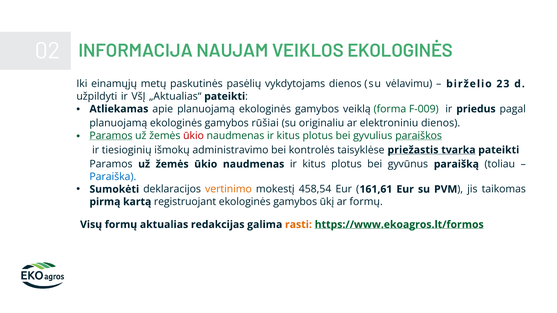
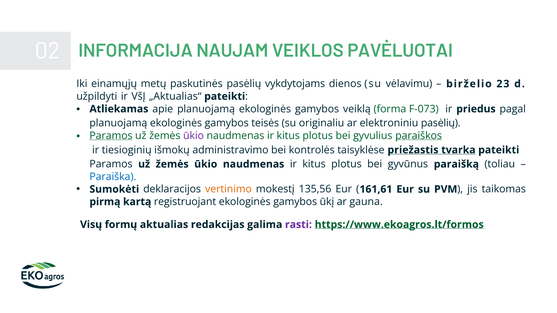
VEIKLOS EKOLOGINĖS: EKOLOGINĖS -> PAVĖLUOTAI (400, 51)
F-009: F-009 -> F-073 (424, 109)
rūšiai: rūšiai -> teisės (265, 123)
elektroniniu dienos: dienos -> pasėlių (441, 123)
ūkio colour: red -> purple (194, 136)
458,54: 458,54 -> 135,56 (315, 189)
ar formų: formų -> gauna (366, 202)
rasti colour: orange -> purple (298, 225)
